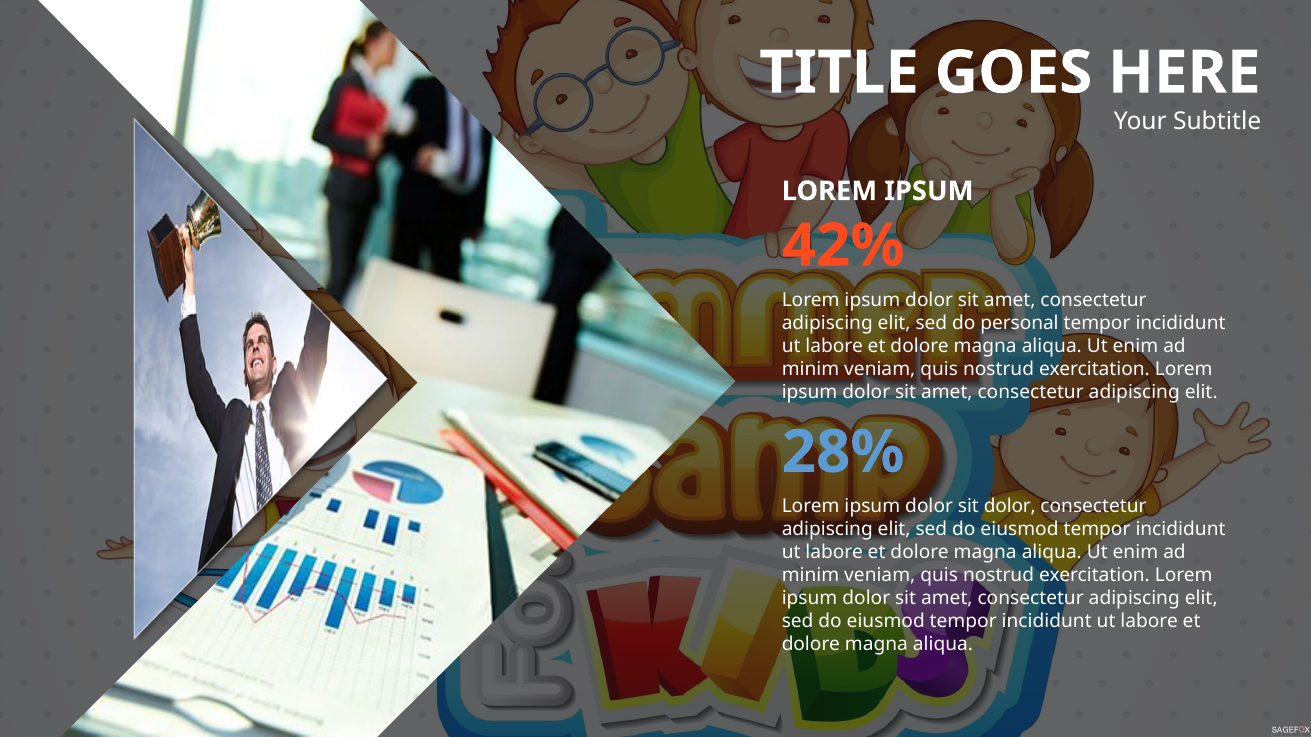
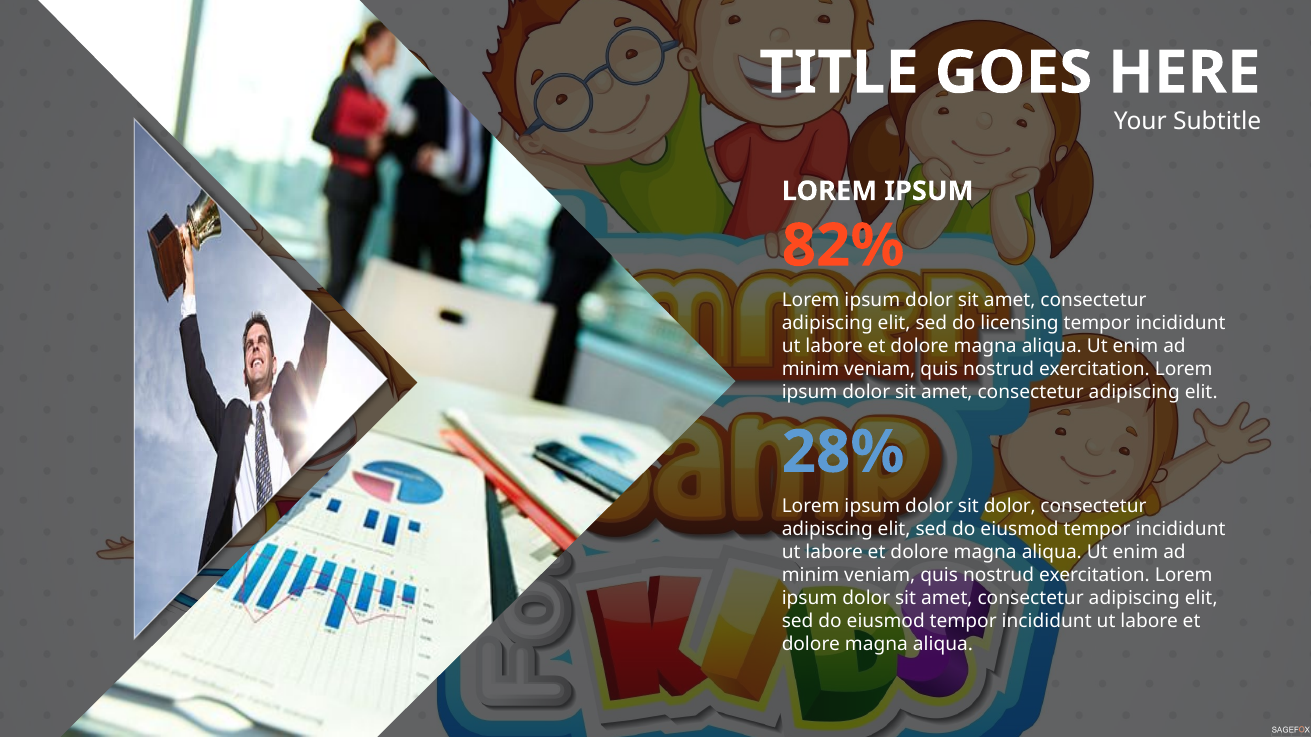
42%: 42% -> 82% (843, 246)
personal: personal -> licensing (1020, 323)
